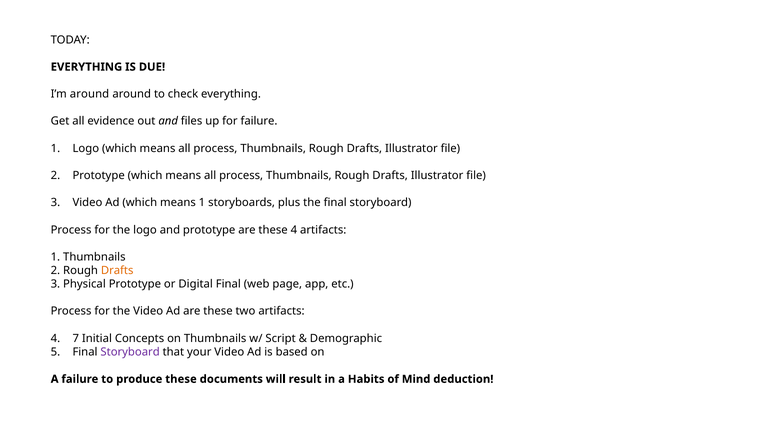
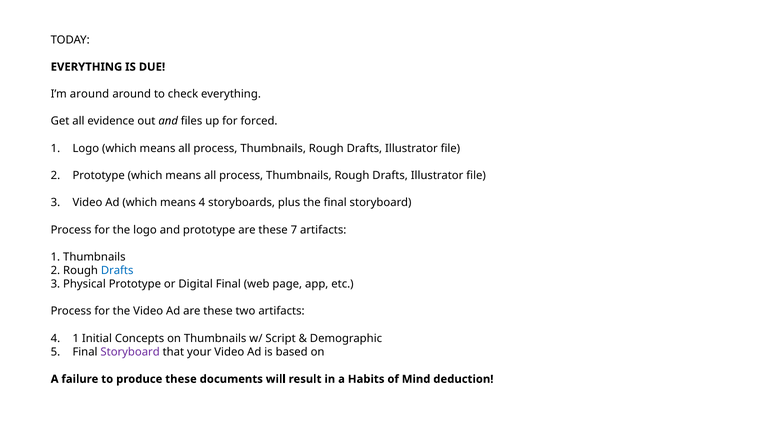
for failure: failure -> forced (259, 121)
means 1: 1 -> 4 (202, 203)
these 4: 4 -> 7 (294, 230)
Drafts colour: orange -> blue (117, 270)
7: 7 -> 1 (76, 338)
